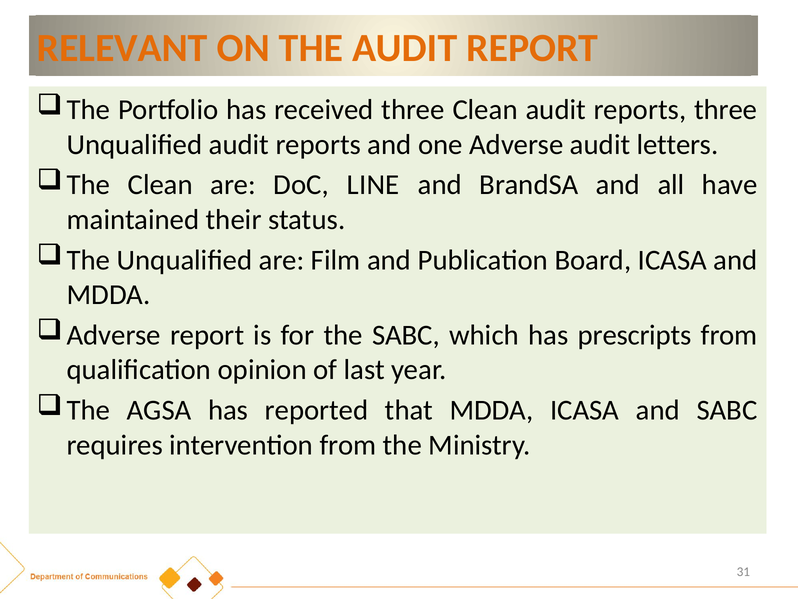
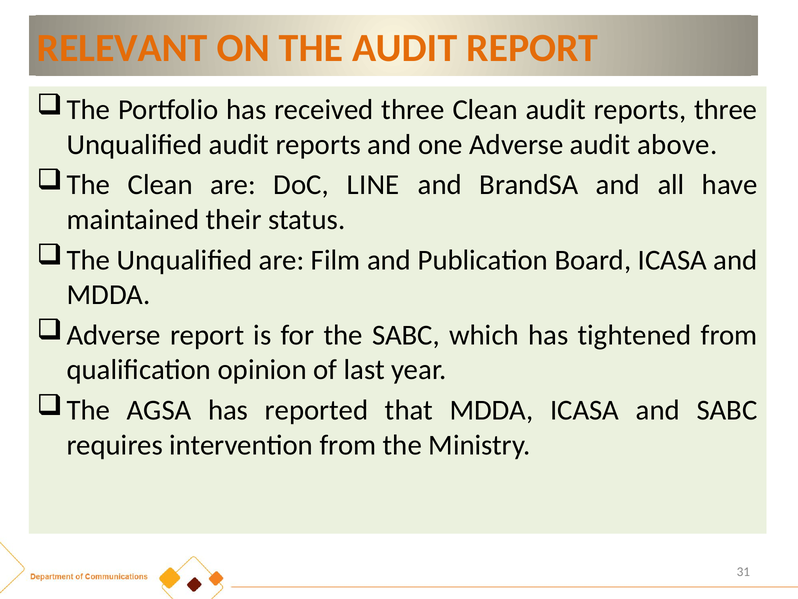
letters: letters -> above (677, 144)
prescripts: prescripts -> tightened (634, 335)
